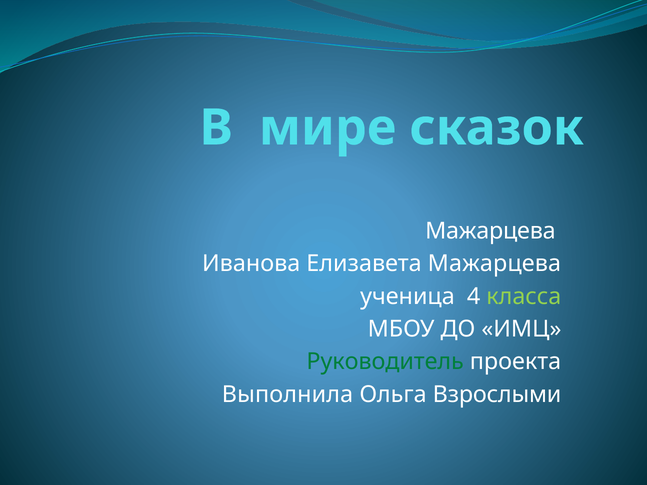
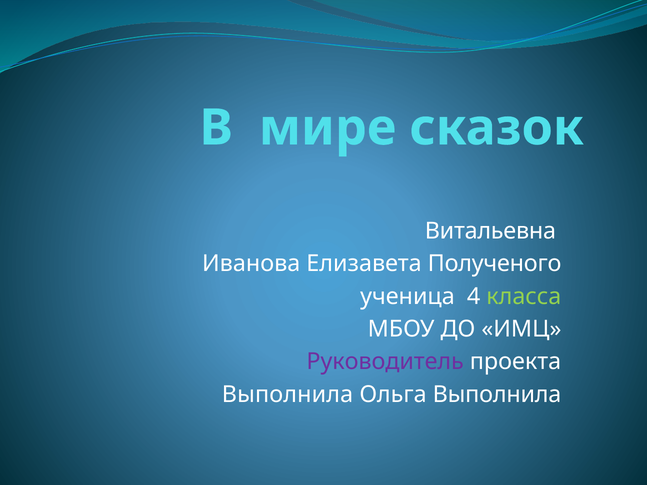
Мажарцева: Мажарцева -> Витальевна (490, 231)
Елизавета Мажарцева: Мажарцева -> Полученого (495, 264)
Руководитель colour: green -> purple (385, 362)
Ольга Взрослыми: Взрослыми -> Выполнила (497, 395)
